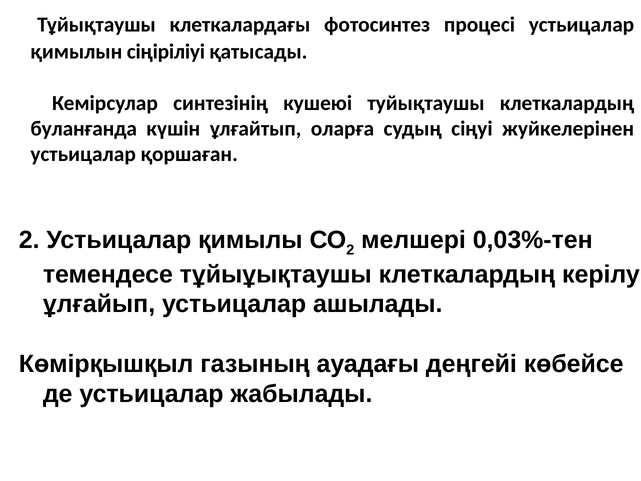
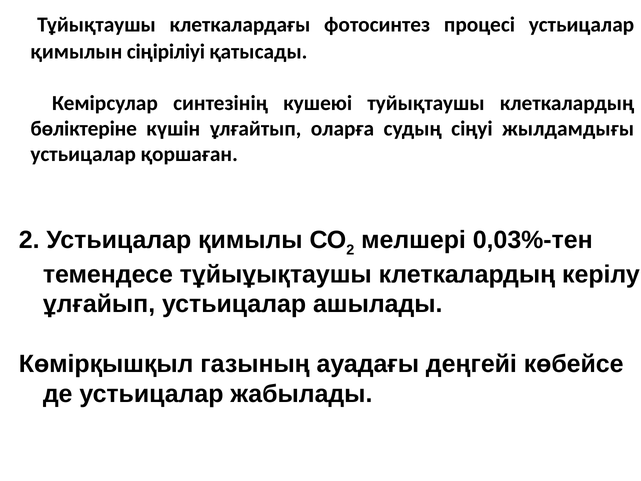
буланғанда: буланғанда -> бөлiктерiне (84, 129)
жуйкелерiнен: жуйкелерiнен -> жылдамдығы (568, 129)
